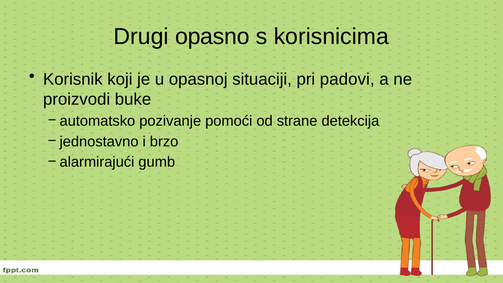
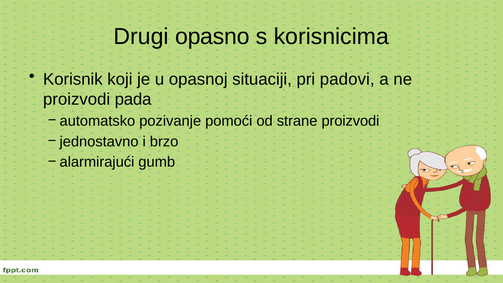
buke: buke -> pada (133, 99)
strane detekcija: detekcija -> proizvodi (350, 121)
